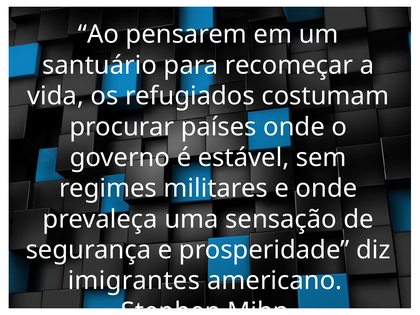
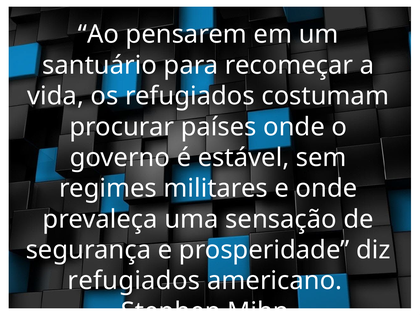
imigrantes: imigrantes -> refugiados (134, 281)
